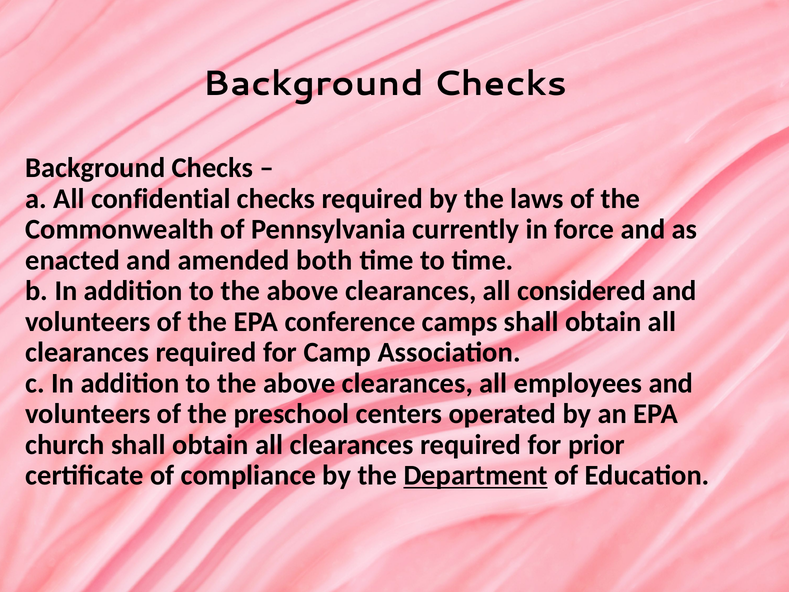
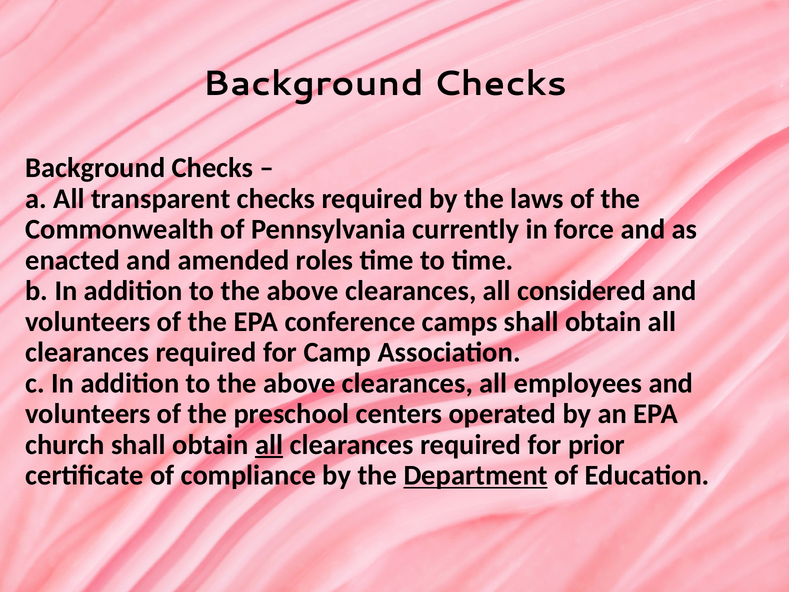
confidential: confidential -> transparent (161, 199)
both: both -> roles (325, 260)
all underline: none -> present (269, 445)
